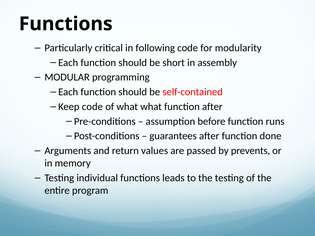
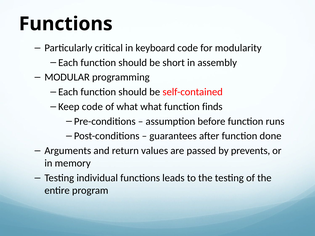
following: following -> keyboard (155, 48)
function after: after -> finds (212, 107)
